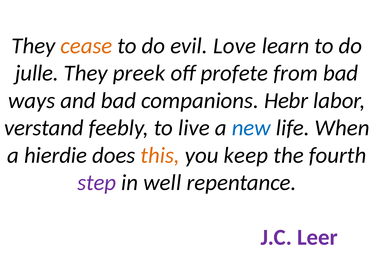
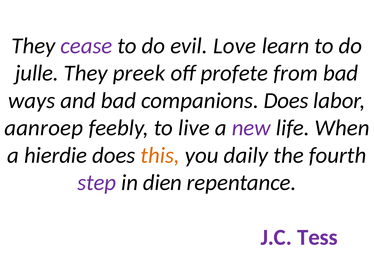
cease colour: orange -> purple (86, 46)
companions Hebr: Hebr -> Does (286, 101)
verstand: verstand -> aanroep (44, 128)
new colour: blue -> purple (251, 128)
keep: keep -> daily (246, 156)
well: well -> dien (162, 183)
Leer: Leer -> Tess (317, 238)
